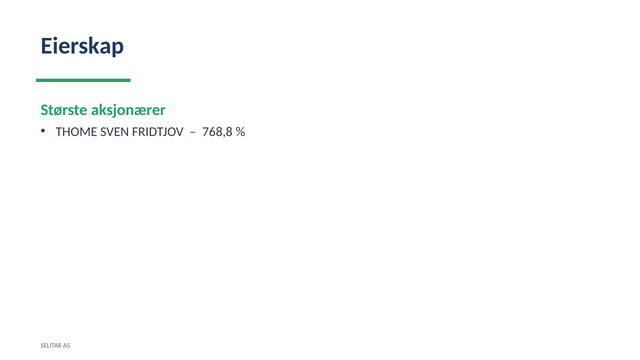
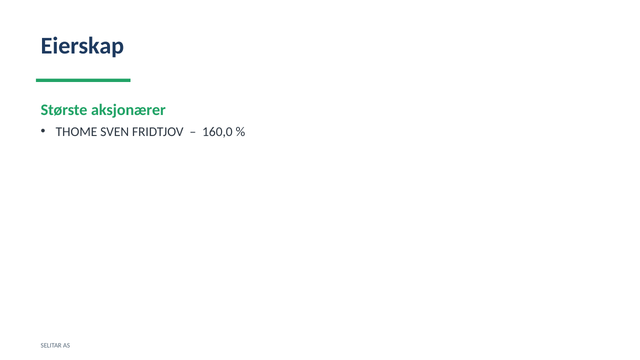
768,8: 768,8 -> 160,0 (217, 132)
